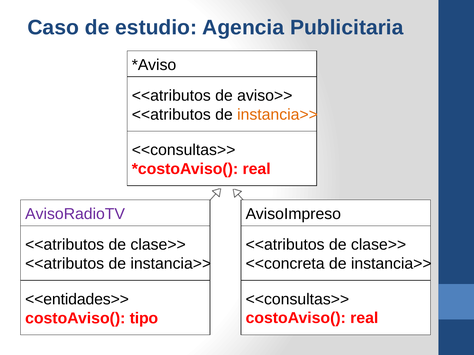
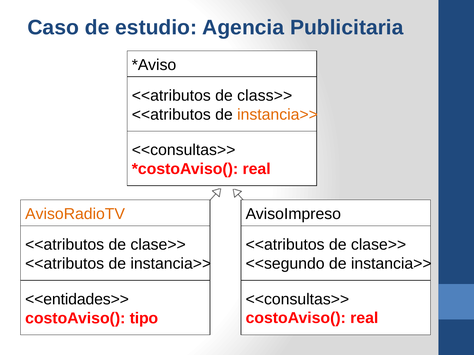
aviso>>: aviso>> -> class>> (265, 96)
AvisoRadioTV colour: purple -> orange (75, 214)
<<concreta: <<concreta -> <<segundo (285, 264)
